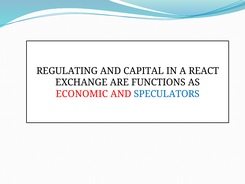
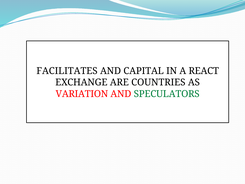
REGULATING: REGULATING -> FACILITATES (67, 71)
FUNCTIONS: FUNCTIONS -> COUNTRIES (158, 82)
ECONOMIC: ECONOMIC -> VARIATION (82, 94)
SPECULATORS colour: blue -> green (167, 94)
